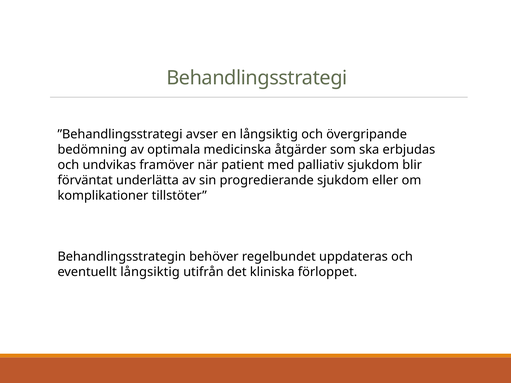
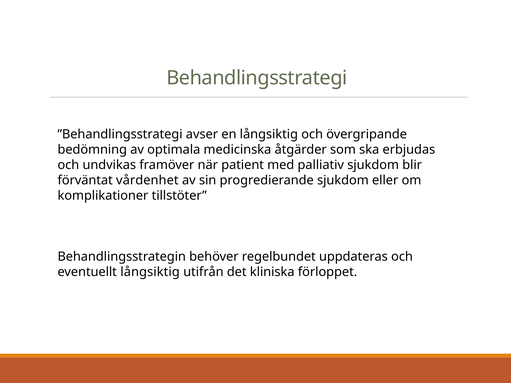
underlätta: underlätta -> vårdenhet (147, 180)
